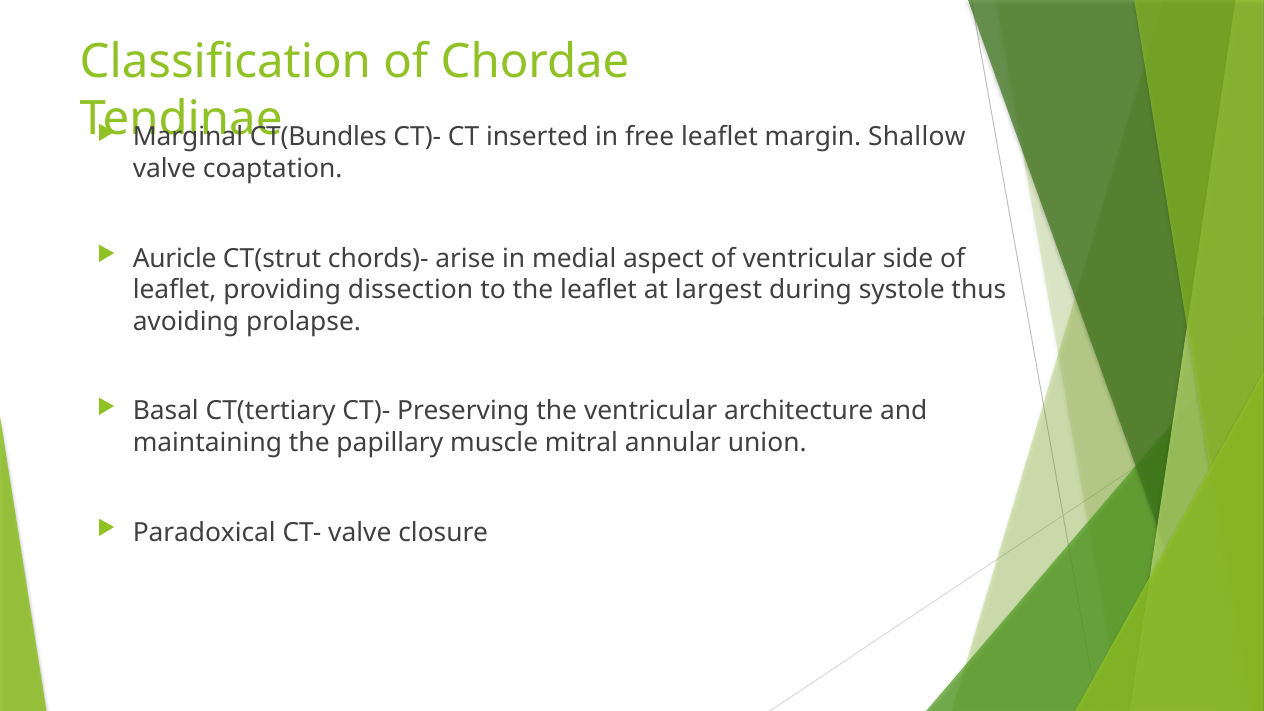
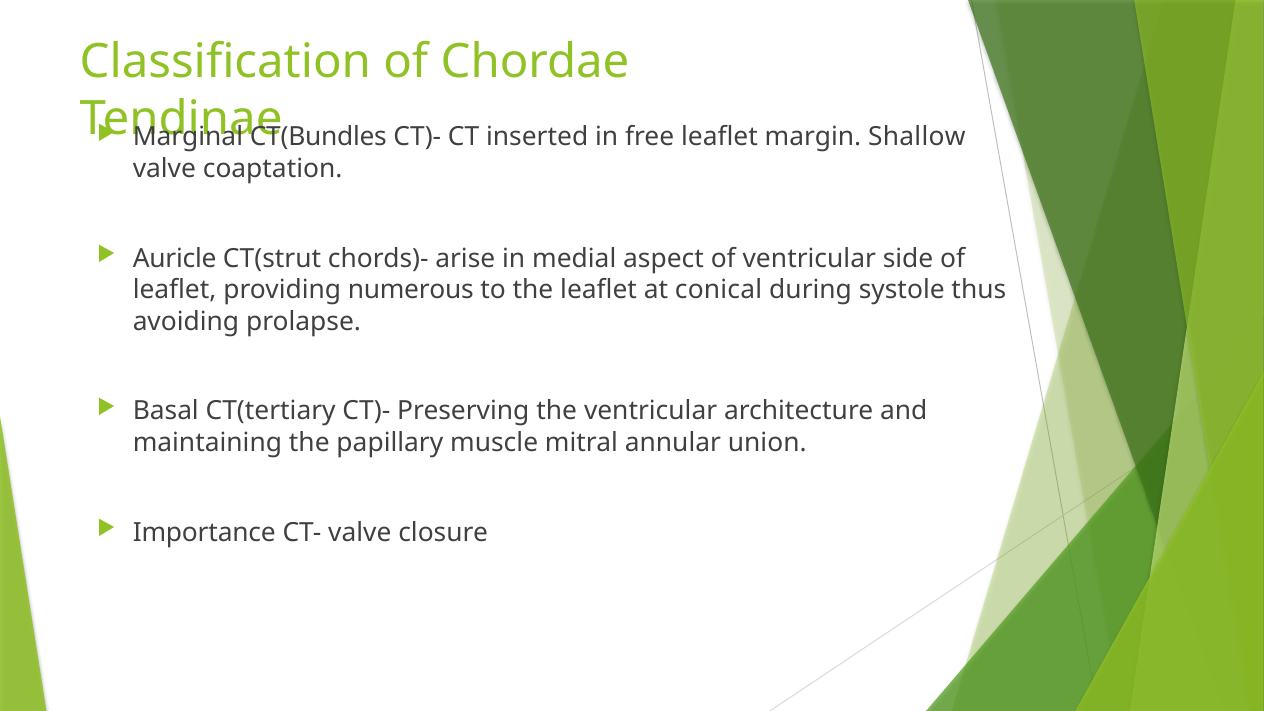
dissection: dissection -> numerous (411, 290)
largest: largest -> conical (719, 290)
Paradoxical: Paradoxical -> Importance (204, 533)
